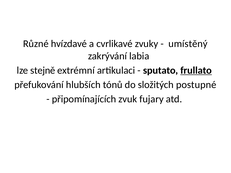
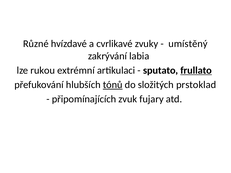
stejně: stejně -> rukou (43, 70)
tónů underline: none -> present (113, 85)
postupné: postupné -> prstoklad (196, 85)
